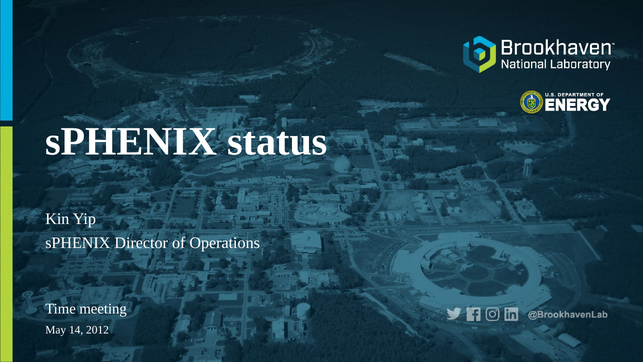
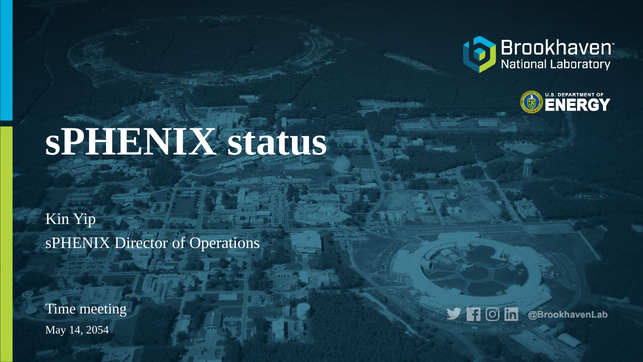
2012: 2012 -> 2054 (98, 330)
